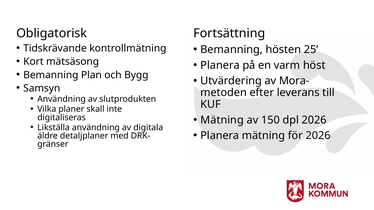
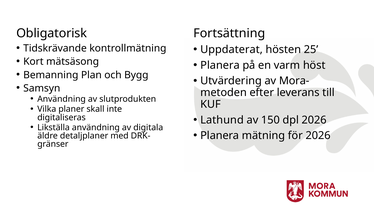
Bemanning: Bemanning -> Uppdaterat (232, 50)
Mätning: Mätning -> Lathund (222, 120)
